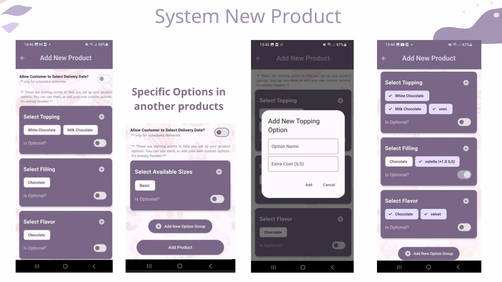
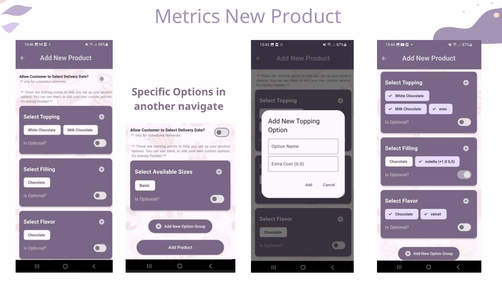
System: System -> Metrics (187, 17)
products: products -> navigate (201, 107)
